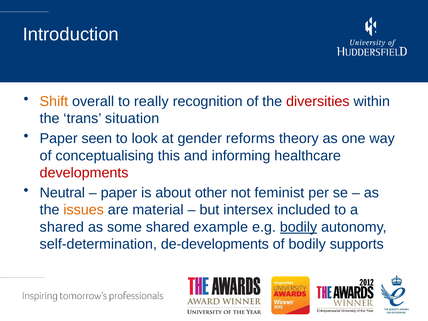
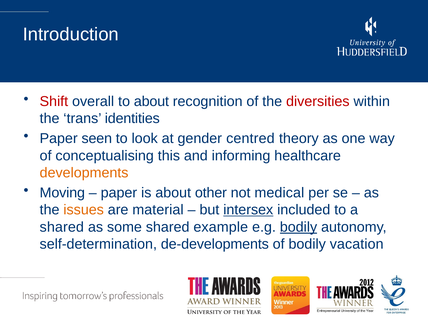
Shift colour: orange -> red (54, 101)
to really: really -> about (151, 101)
situation: situation -> identities (132, 119)
reforms: reforms -> centred (250, 139)
developments colour: red -> orange (84, 173)
Neutral: Neutral -> Moving (62, 193)
feminist: feminist -> medical (279, 193)
intersex underline: none -> present (248, 210)
supports: supports -> vacation (357, 244)
